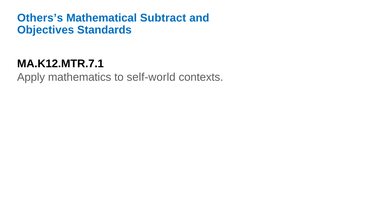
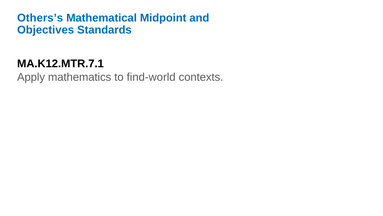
Subtract: Subtract -> Midpoint (163, 18)
self-world: self-world -> find-world (151, 77)
